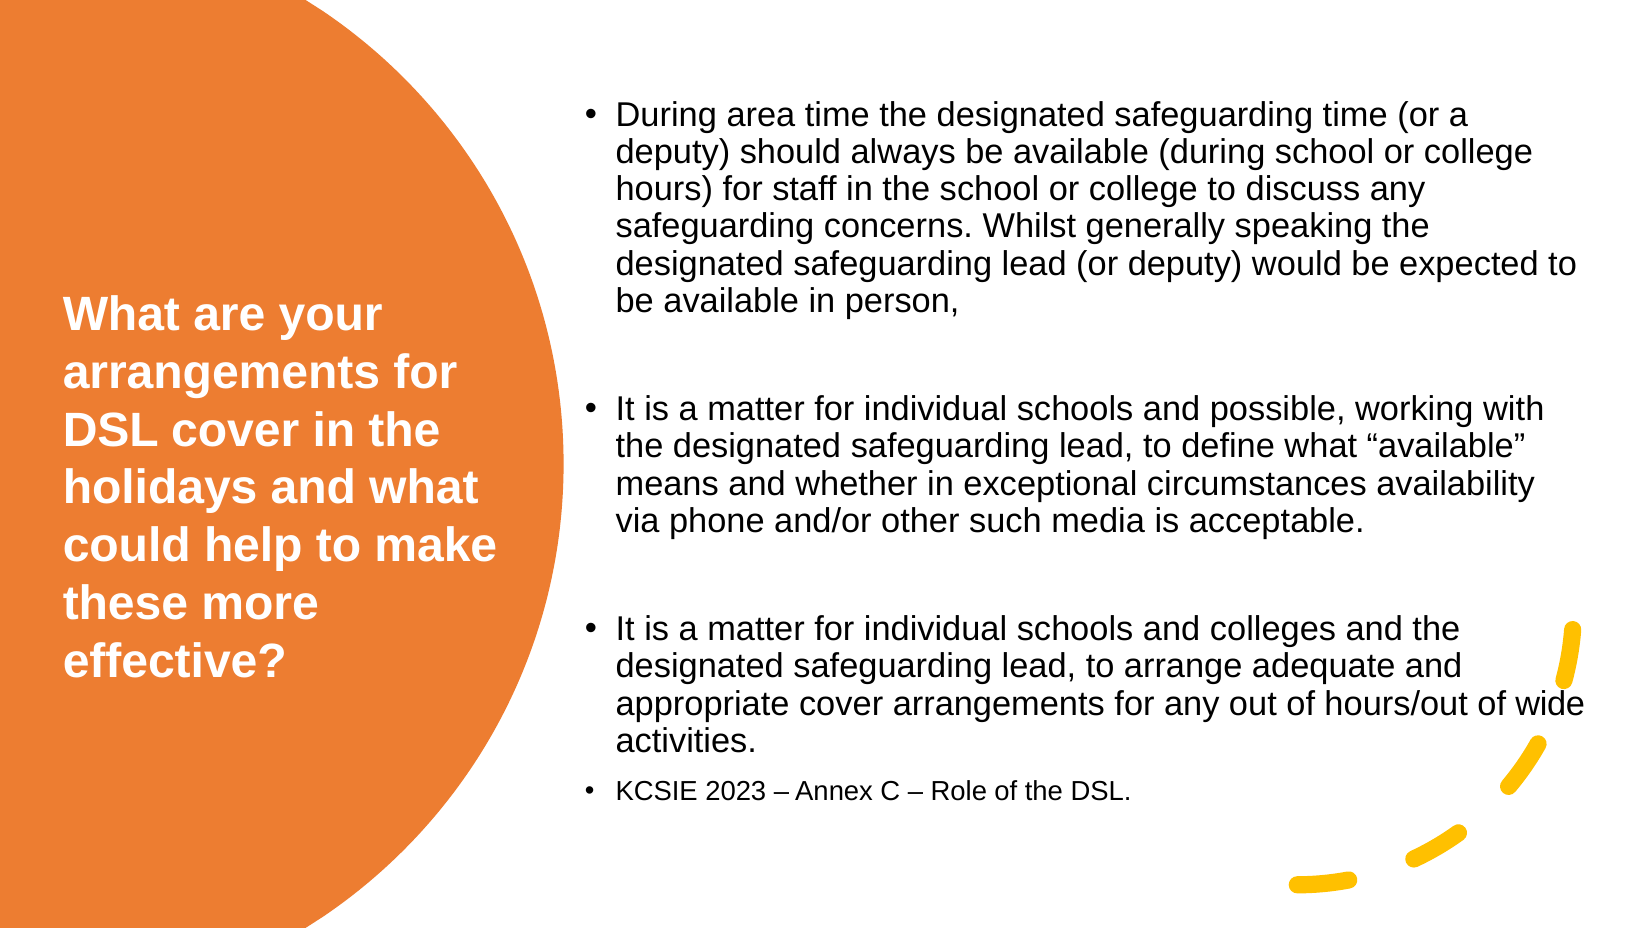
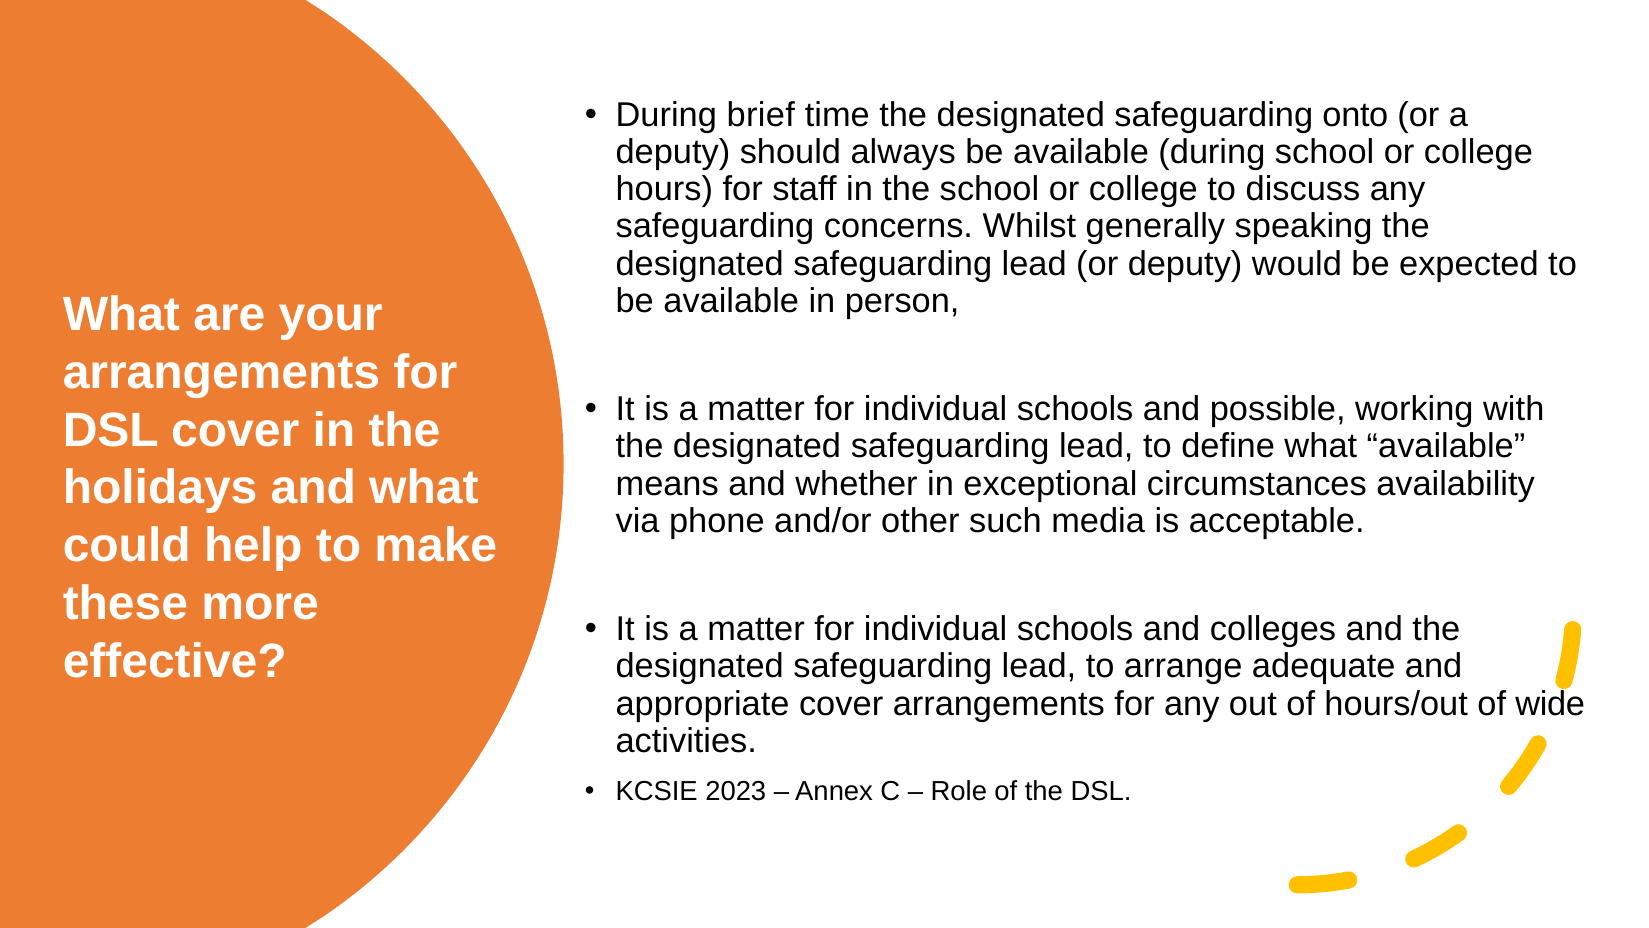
area: area -> brief (761, 115)
safeguarding time: time -> onto (1355, 115)
